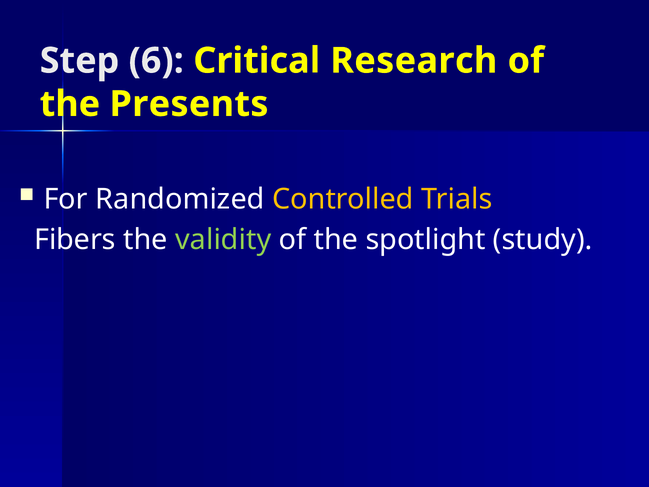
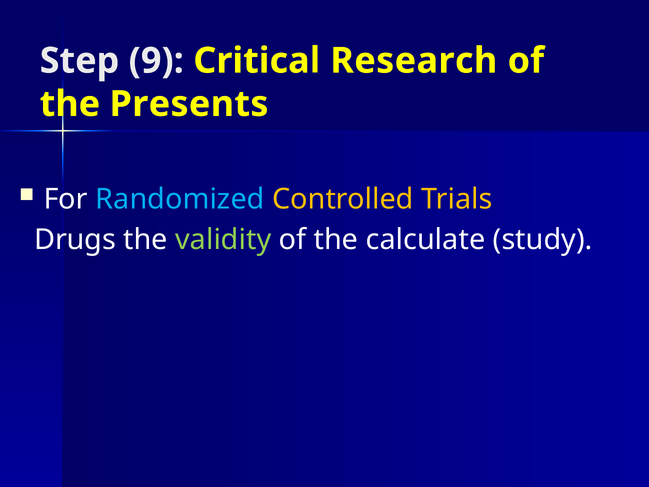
6: 6 -> 9 (156, 61)
Randomized colour: white -> light blue (180, 199)
Fibers: Fibers -> Drugs (75, 239)
spotlight: spotlight -> calculate (426, 239)
